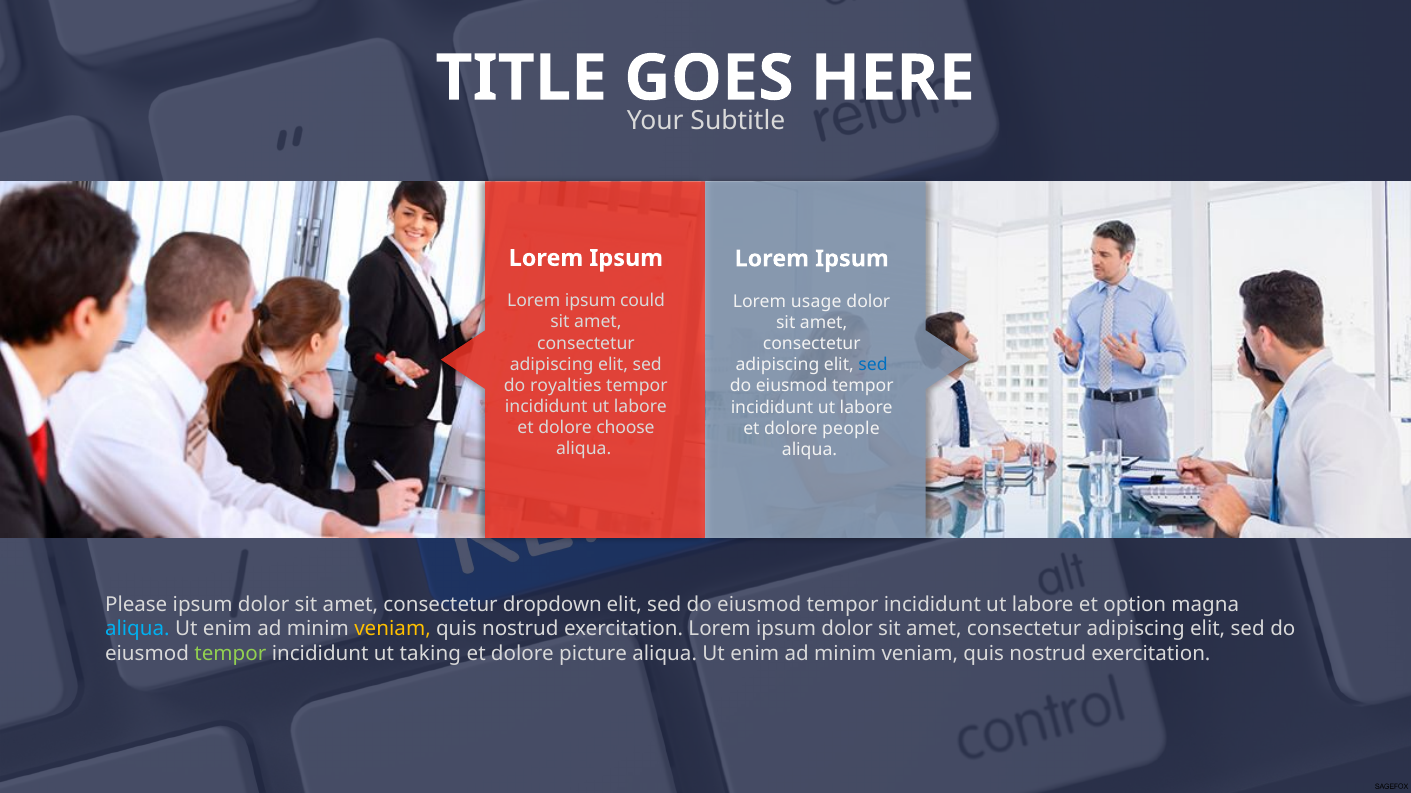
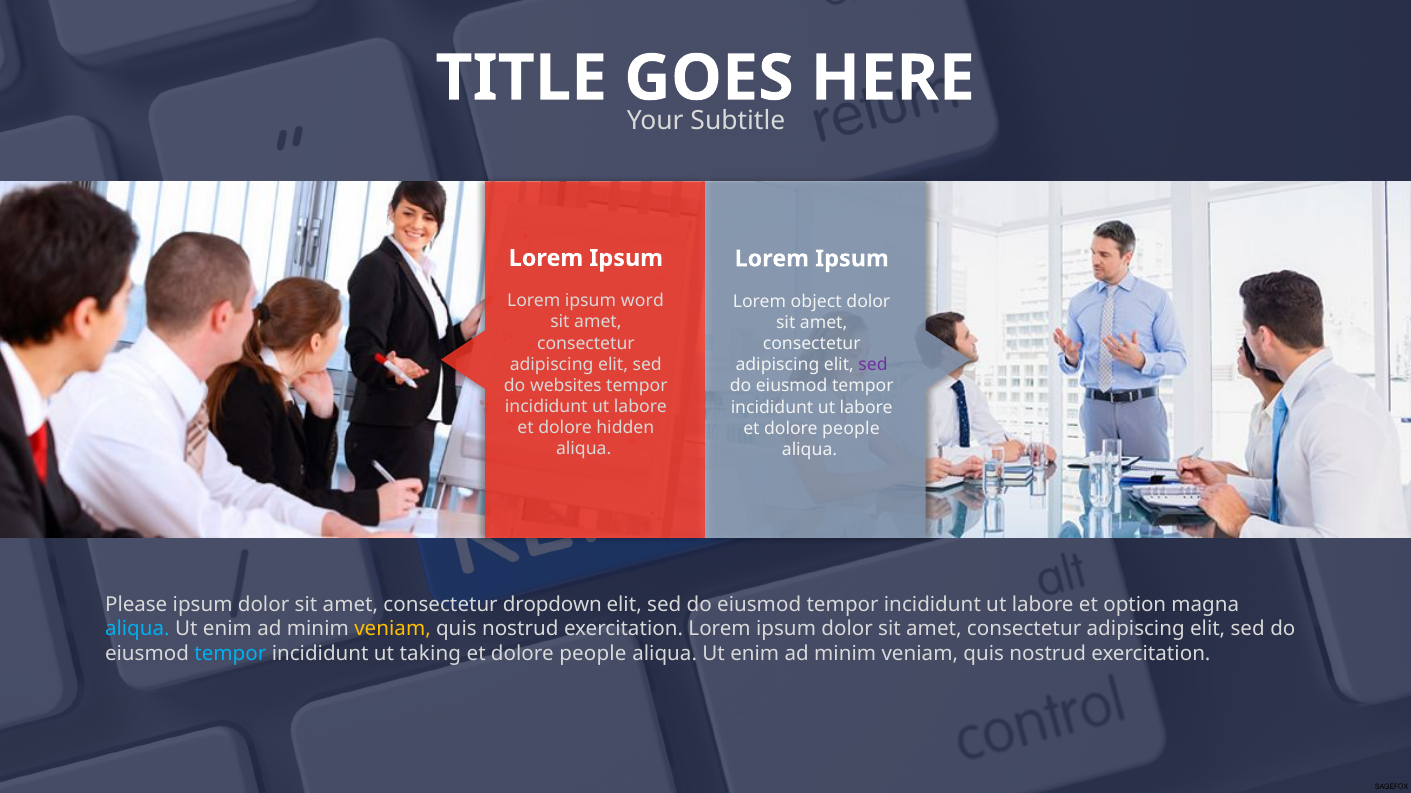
could: could -> word (642, 301)
usage: usage -> object (816, 302)
sed colour: blue -> purple (873, 365)
royalties: royalties -> websites (566, 386)
choose: choose -> hidden (625, 428)
tempor colour: light green -> light blue (230, 654)
picture: picture -> people (593, 654)
